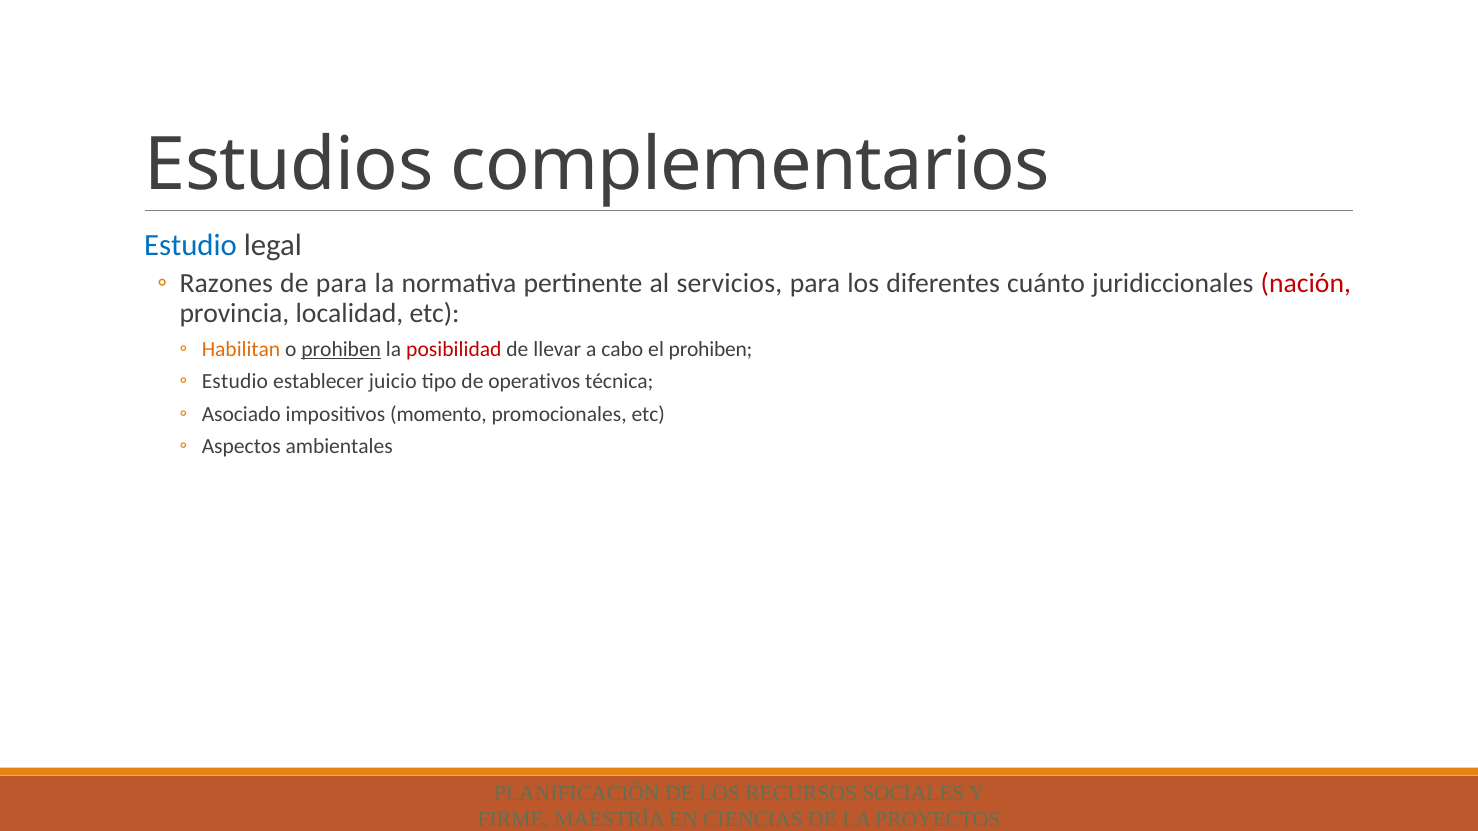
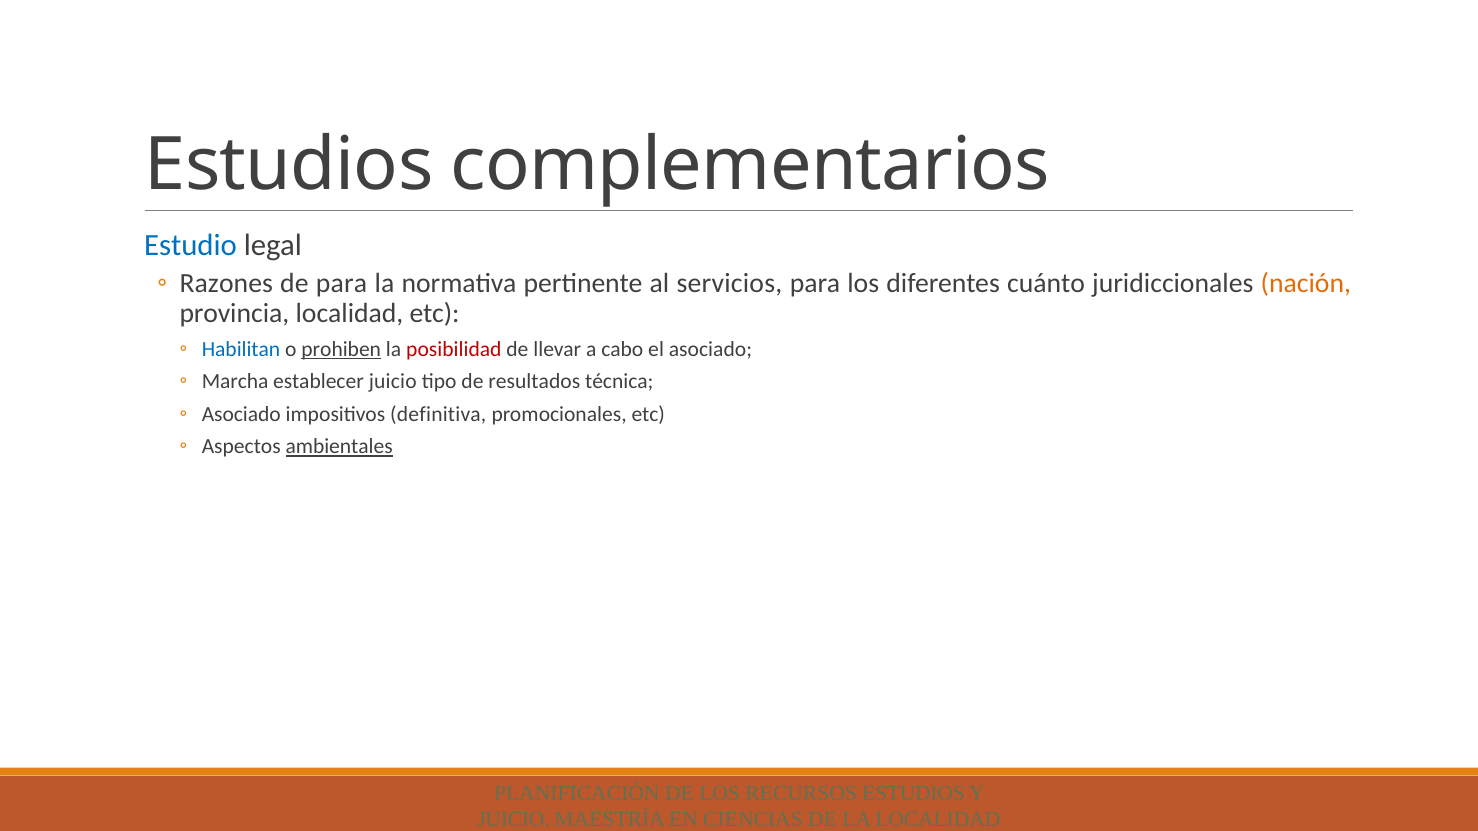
nación colour: red -> orange (1306, 284)
Habilitan colour: orange -> blue (241, 349)
el prohiben: prohiben -> asociado (710, 349)
Estudio: Estudio -> Marcha (235, 382)
operativos: operativos -> resultados (534, 382)
momento: momento -> definitiva (438, 415)
ambientales underline: none -> present (339, 447)
RECURSOS SOCIALES: SOCIALES -> ESTUDIOS (913, 794)
FIRME: FIRME -> JUICIO (513, 820)
LA PROYECTOS: PROYECTOS -> LOCALIDAD (938, 820)
